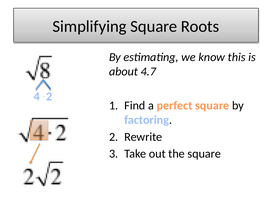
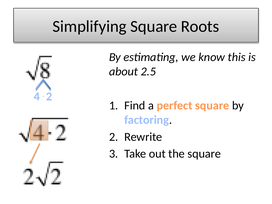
4.7: 4.7 -> 2.5 (148, 72)
